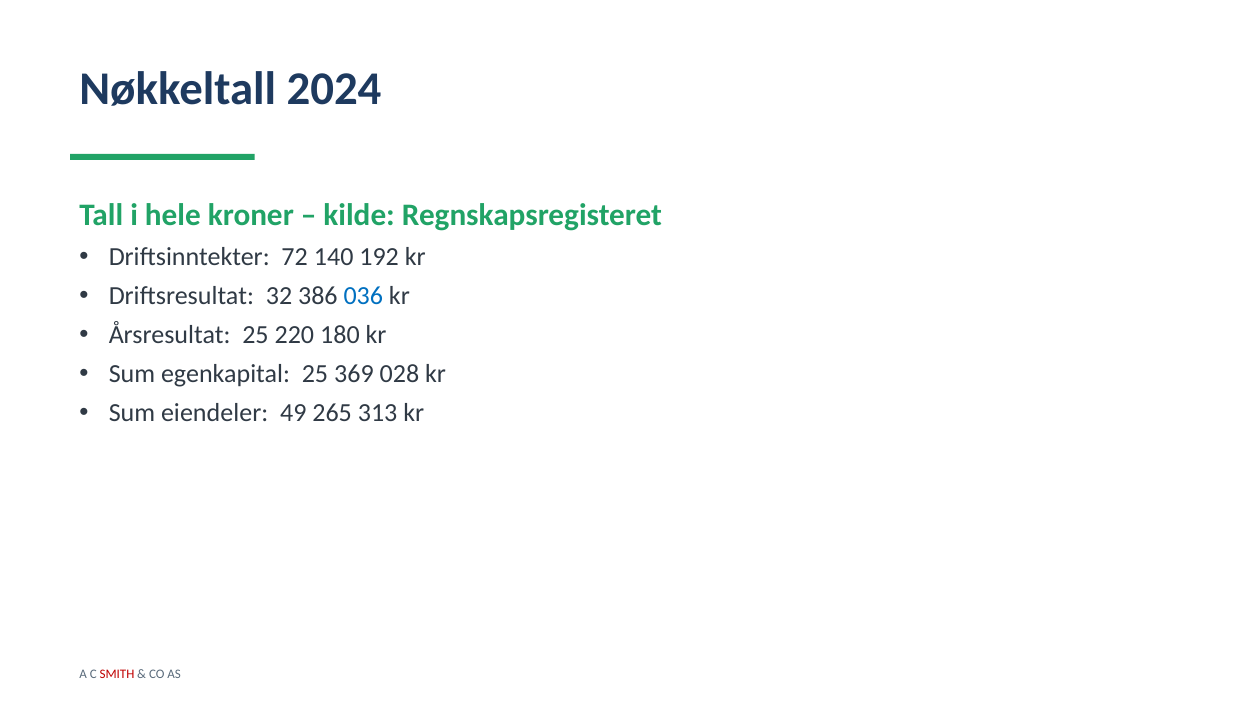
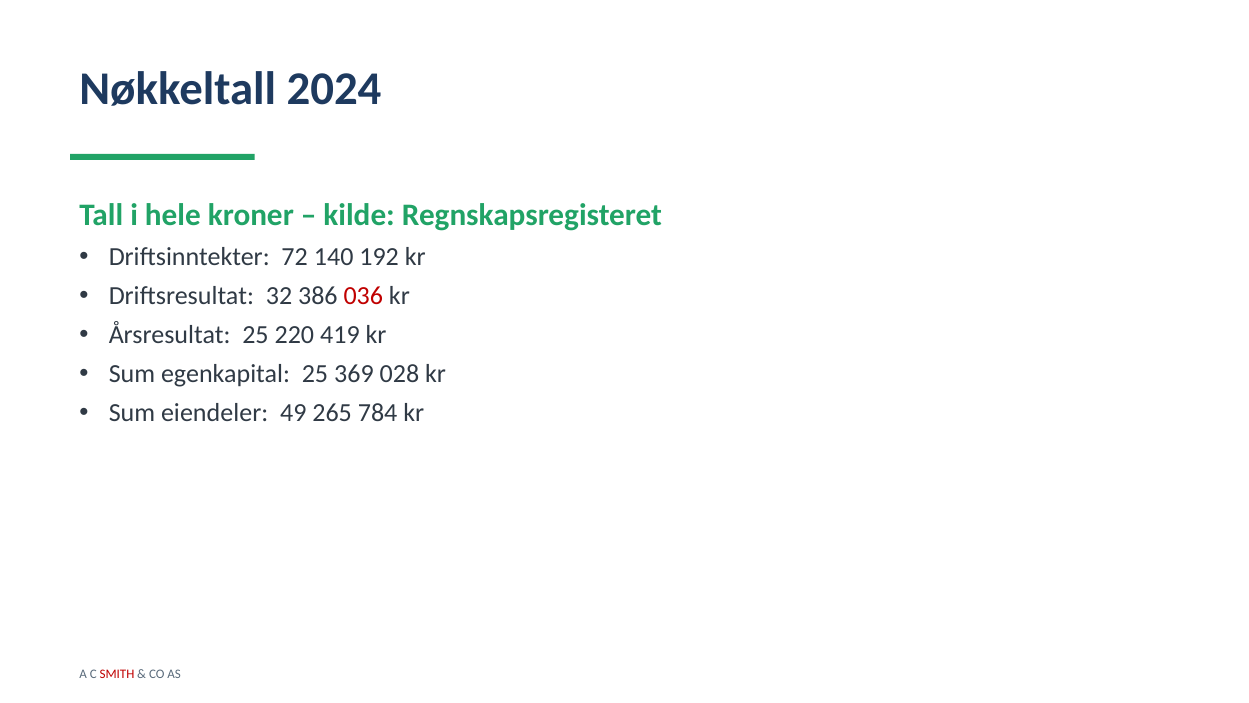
036 colour: blue -> red (363, 296)
180: 180 -> 419 (340, 335)
313: 313 -> 784 (378, 413)
